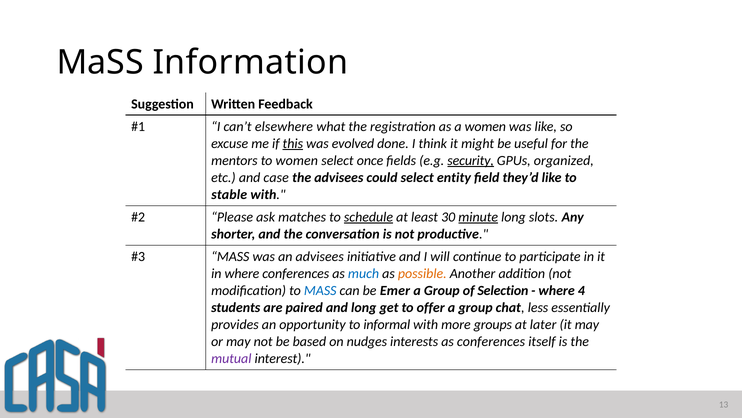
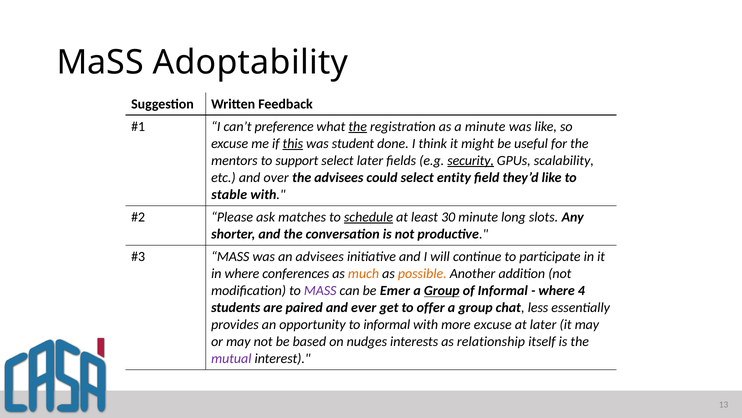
Information: Information -> Adoptability (250, 62)
elsewhere: elsewhere -> preference (284, 126)
the underline: none -> present (358, 126)
a women: women -> minute (485, 126)
evolved: evolved -> student (353, 143)
to women: women -> support (297, 160)
select once: once -> later (370, 160)
organized: organized -> scalability (564, 160)
case: case -> over (276, 177)
minute underline: present -> none (478, 217)
much colour: blue -> orange (364, 273)
MASS colour: blue -> purple (320, 290)
Group underline: none -> present (442, 290)
of Selection: Selection -> Informal (503, 290)
and long: long -> ever (364, 307)
more groups: groups -> excuse (493, 324)
as conferences: conferences -> relationship (491, 341)
